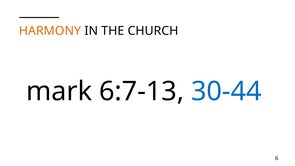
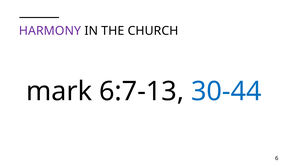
HARMONY colour: orange -> purple (50, 31)
